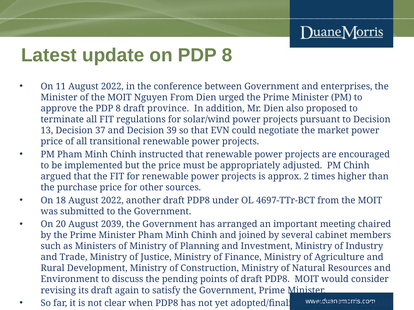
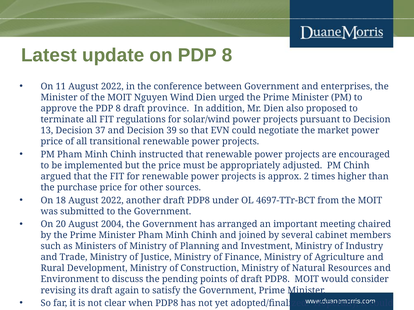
Nguyen From: From -> Wind (182, 98)
2039: 2039 -> 2004 (112, 225)
